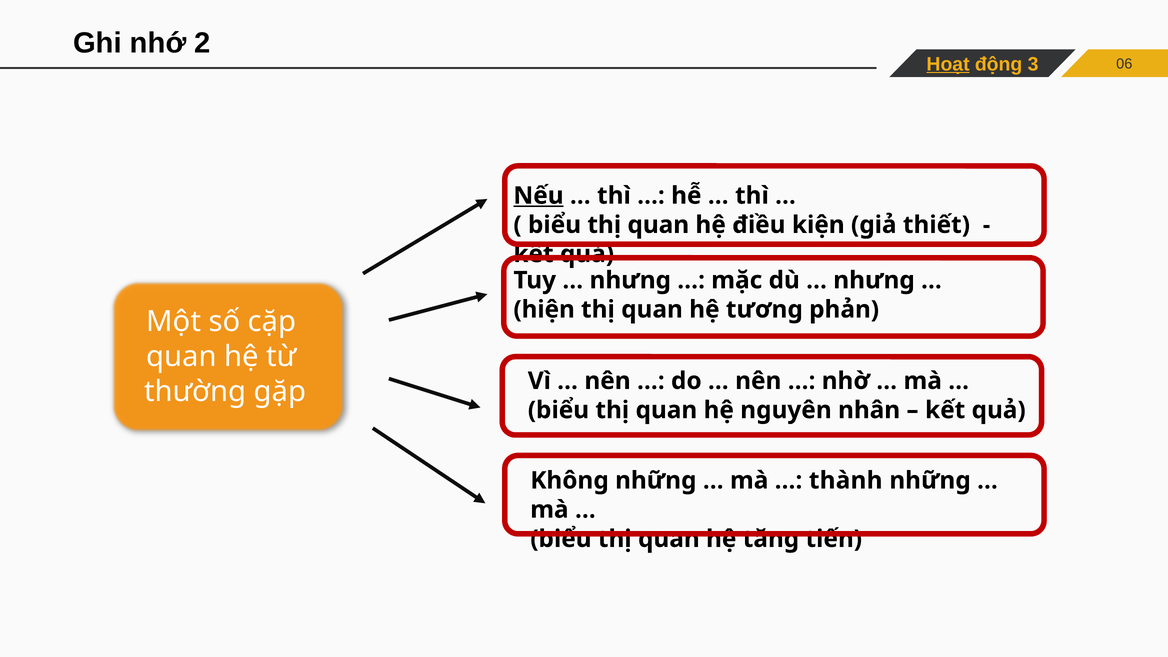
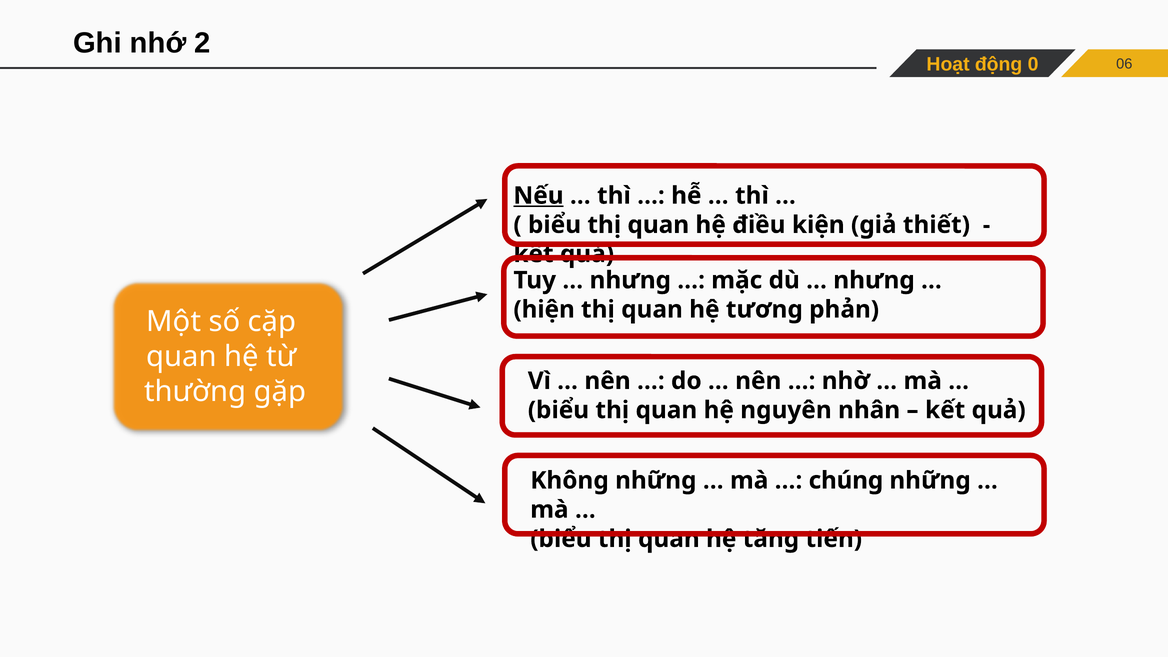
Hoạt underline: present -> none (948, 64)
3: 3 -> 0 (1033, 64)
thành: thành -> chúng (846, 480)
